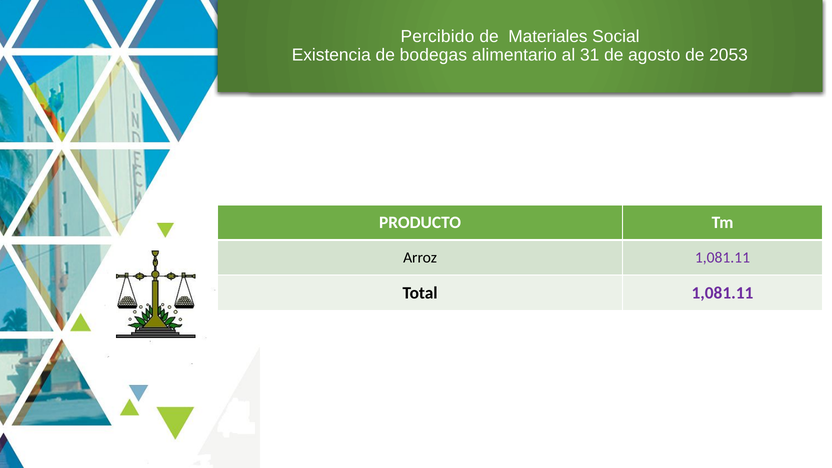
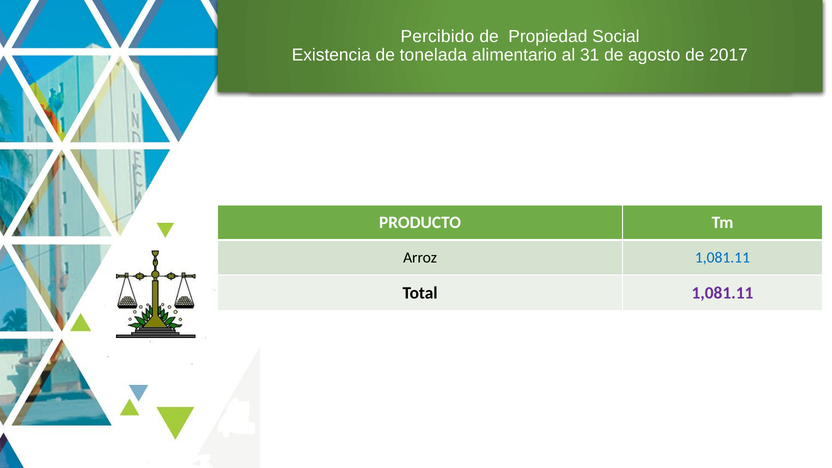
Materiales: Materiales -> Propiedad (548, 37)
bodegas: bodegas -> tonelada (433, 55)
2053: 2053 -> 2017 (729, 55)
1,081.11 colour: purple -> blue (722, 258)
